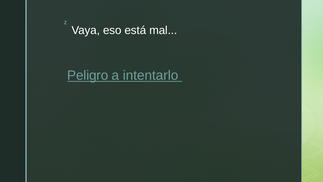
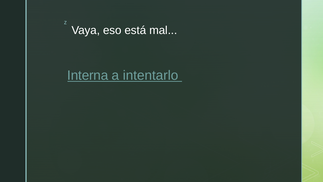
Peligro: Peligro -> Interna (88, 75)
